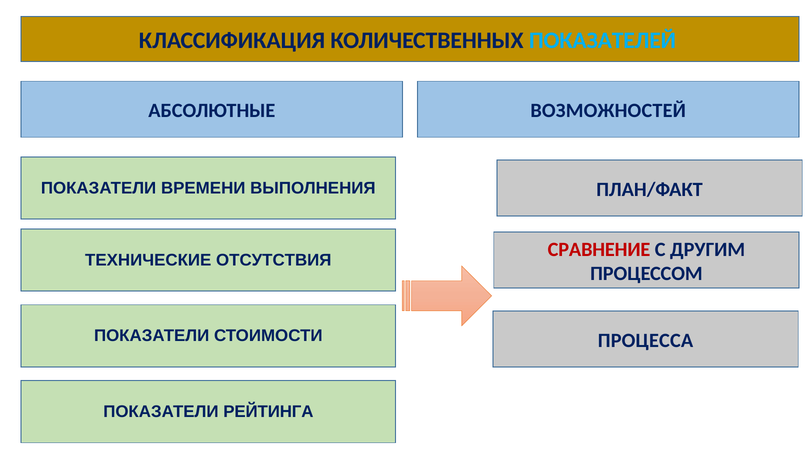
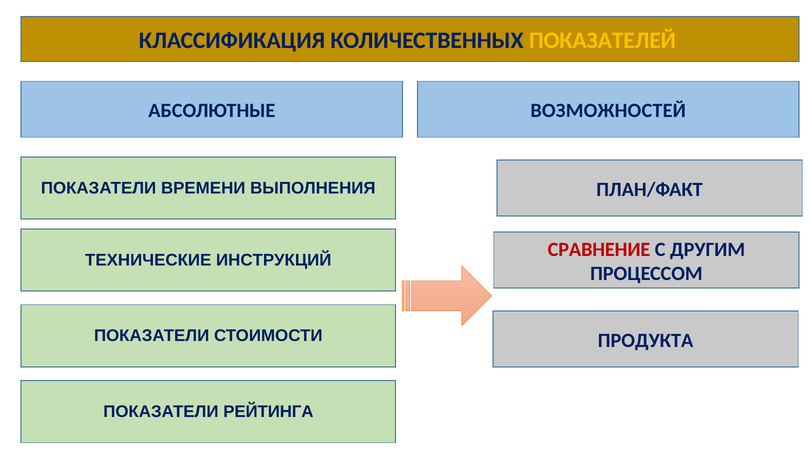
ПОКАЗАТЕЛЕЙ colour: light blue -> yellow (602, 41)
ОТСУТСТВИЯ: ОТСУТСТВИЯ -> ИНСТРУКЦИЙ (274, 260)
ПРОЦЕССА: ПРОЦЕССА -> ПРОДУКТА (646, 341)
